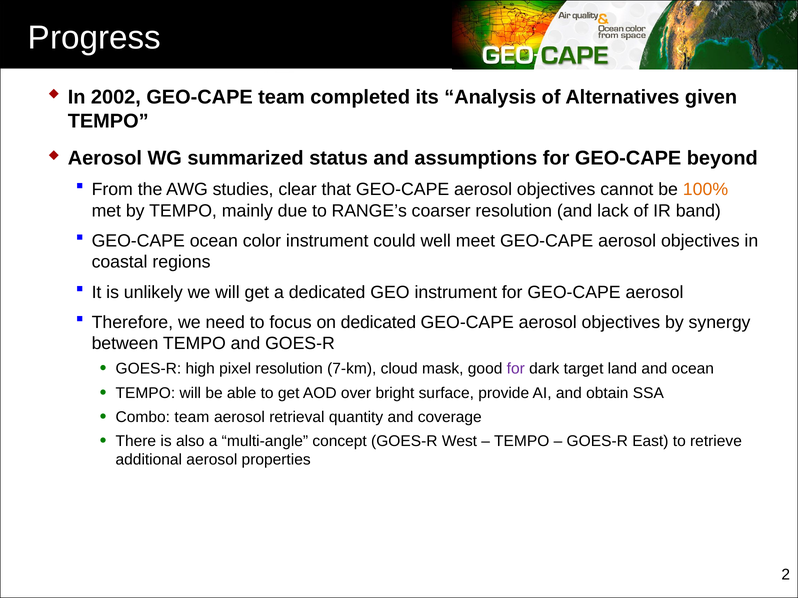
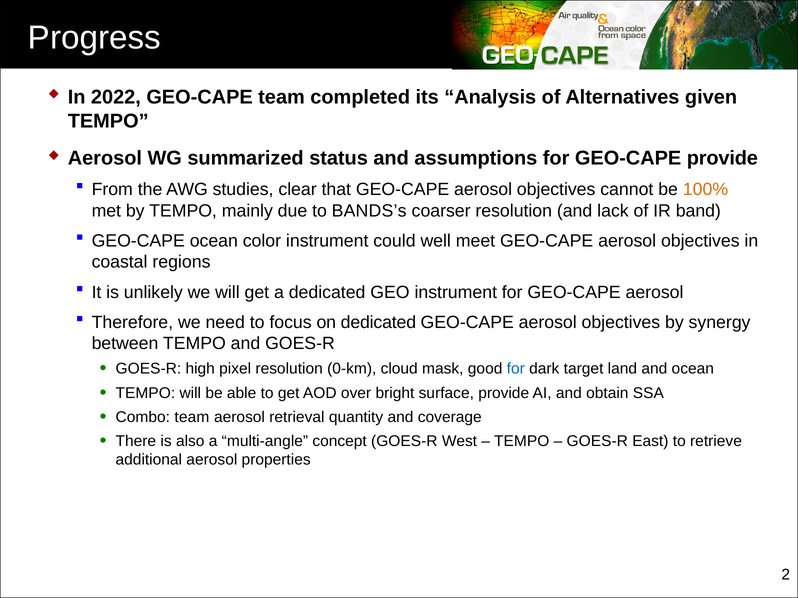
2002: 2002 -> 2022 (116, 97)
GEO-CAPE beyond: beyond -> provide (722, 158)
RANGE’s: RANGE’s -> BANDS’s (369, 211)
7-km: 7-km -> 0-km (352, 369)
for colour: purple -> blue (516, 369)
